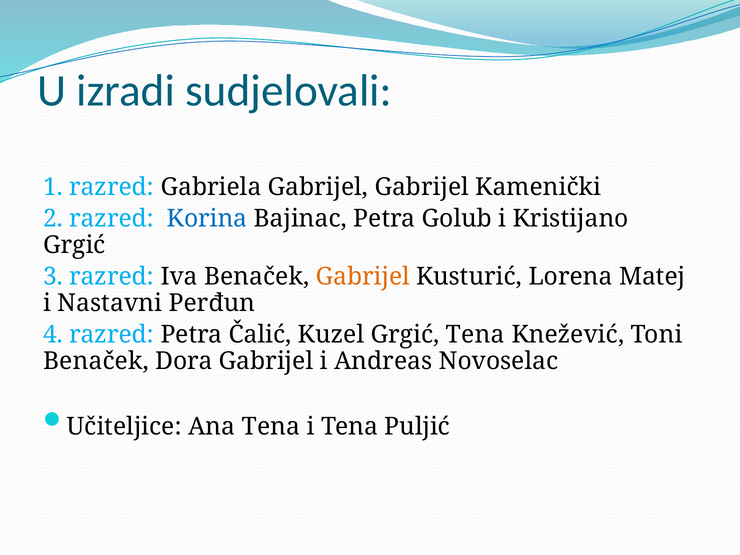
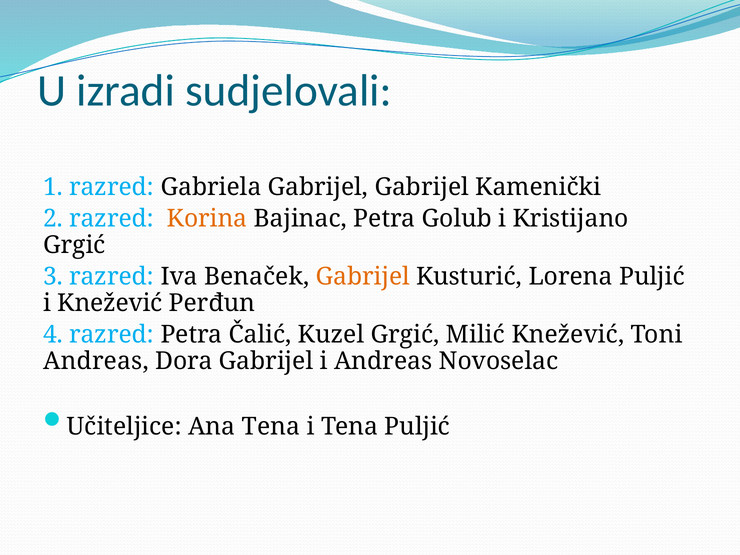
Korina colour: blue -> orange (207, 218)
Lorena Matej: Matej -> Puljić (652, 276)
i Nastavni: Nastavni -> Knežević (110, 303)
Grgić Tena: Tena -> Milić (475, 334)
Benaček: Benaček -> Andreas (96, 361)
